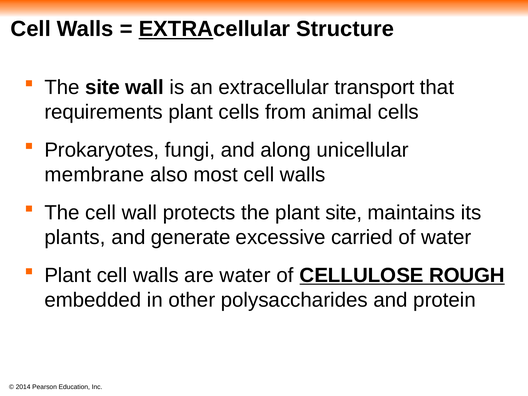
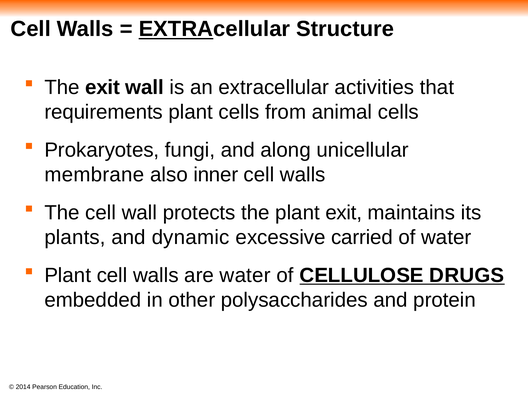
The site: site -> exit (103, 87)
transport: transport -> activities (374, 87)
most: most -> inner (216, 175)
plant site: site -> exit (344, 213)
generate: generate -> dynamic (191, 237)
ROUGH: ROUGH -> DRUGS (467, 275)
